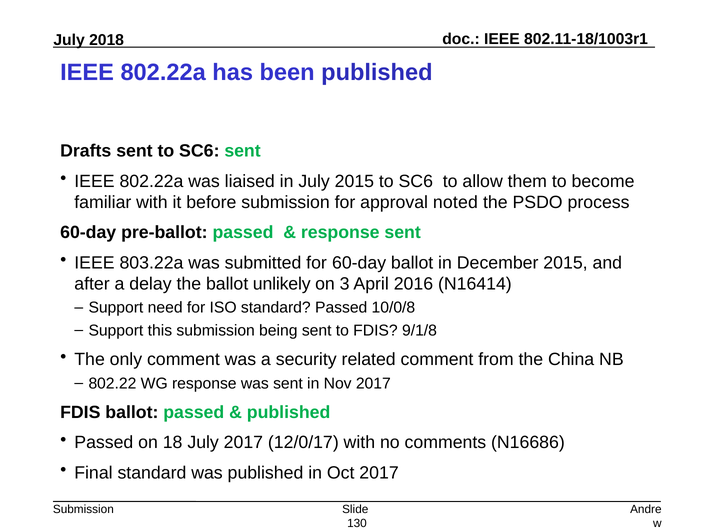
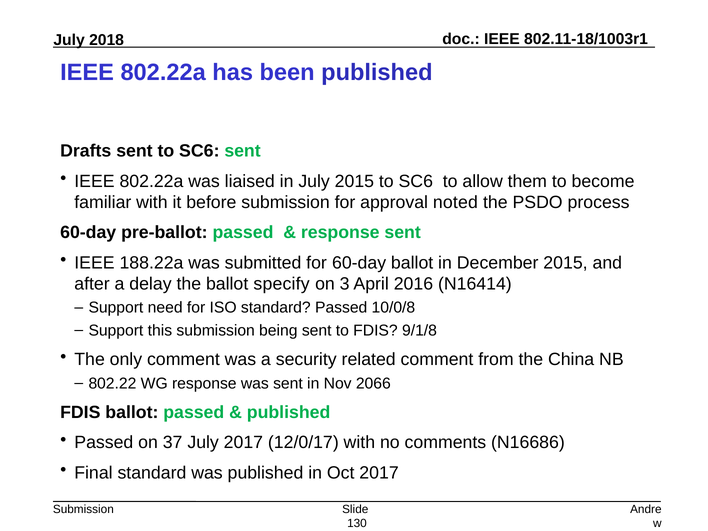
803.22a: 803.22a -> 188.22a (151, 263)
unlikely: unlikely -> specify (282, 284)
Nov 2017: 2017 -> 2066 (373, 383)
18: 18 -> 37 (173, 443)
